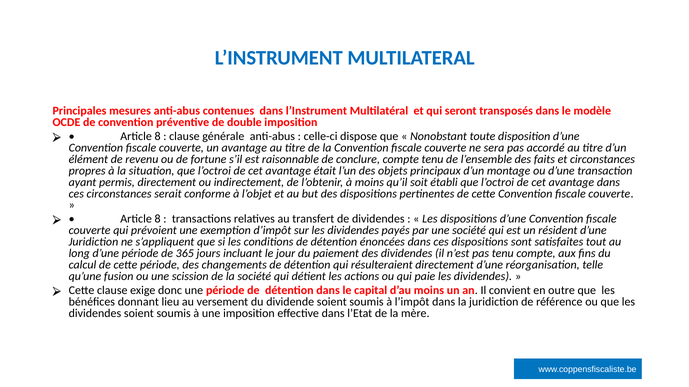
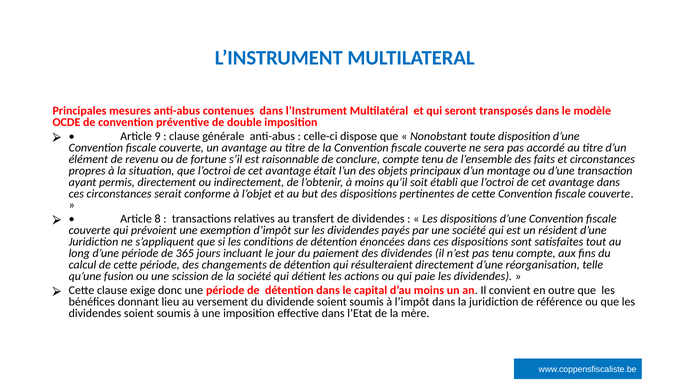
8: 8 -> 9 (158, 136)
